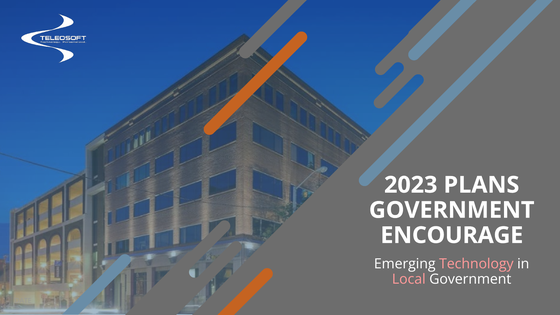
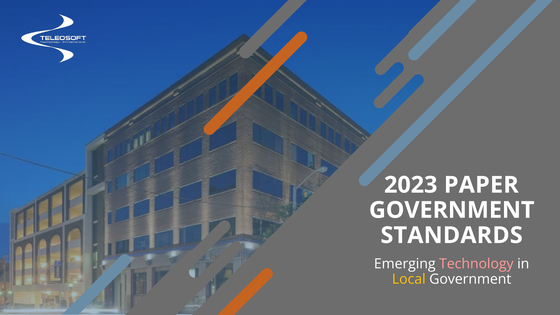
PLANS: PLANS -> PAPER (481, 185)
ENCOURAGE: ENCOURAGE -> STANDARDS (452, 235)
Local colour: pink -> yellow (409, 279)
